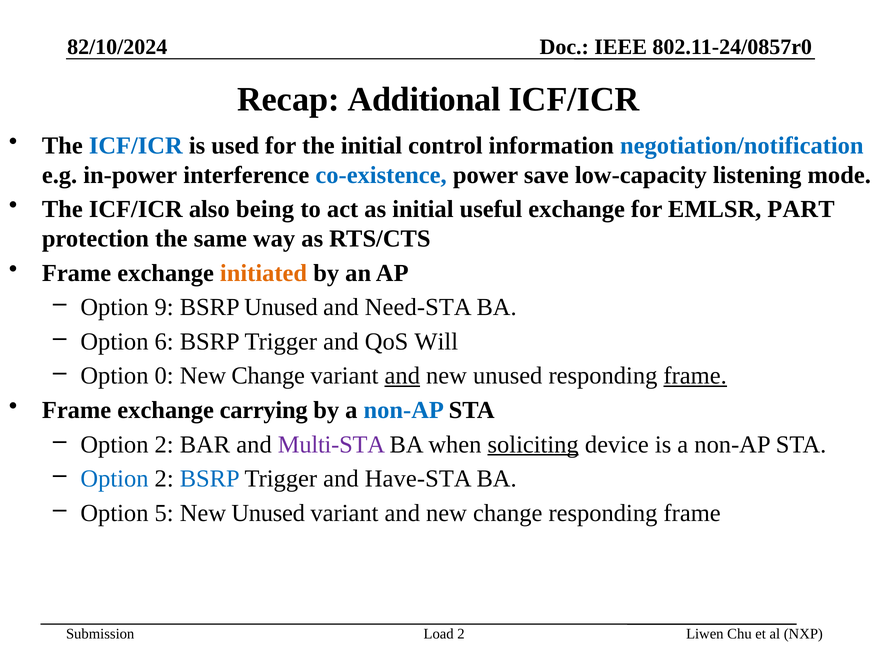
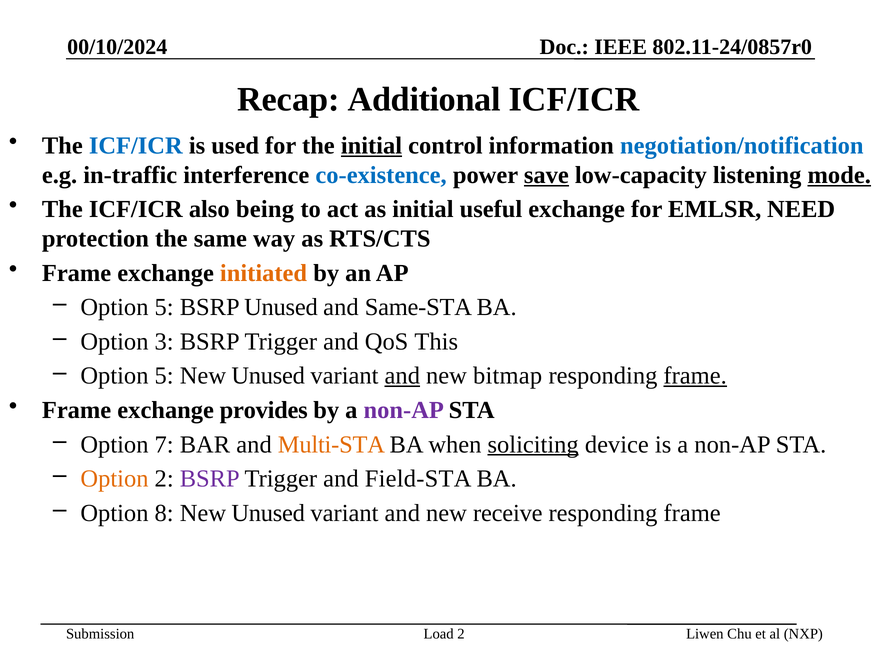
82/10/2024: 82/10/2024 -> 00/10/2024 (117, 47)
initial underline: none -> present (371, 146)
in-power: in-power -> in-traffic (130, 175)
save underline: none -> present (546, 175)
mode underline: none -> present (839, 175)
PART: PART -> NEED (801, 209)
9: 9 -> 5 (164, 307)
Need-STA: Need-STA -> Same-STA (418, 307)
6: 6 -> 3 (164, 341)
Will: Will -> This (436, 341)
0: 0 -> 5 (164, 376)
Change: Change -> Unused (268, 376)
unused: unused -> bitmap (508, 376)
carrying: carrying -> provides (264, 410)
non-AP colour: blue -> purple (404, 410)
2: 2 -> 7 (164, 444)
Multi-STA colour: purple -> orange (331, 444)
Option colour: blue -> orange (114, 479)
BSRP colour: blue -> purple (210, 479)
Have-STA: Have-STA -> Field-STA (418, 479)
5: 5 -> 8 (164, 513)
and new change: change -> receive (508, 513)
